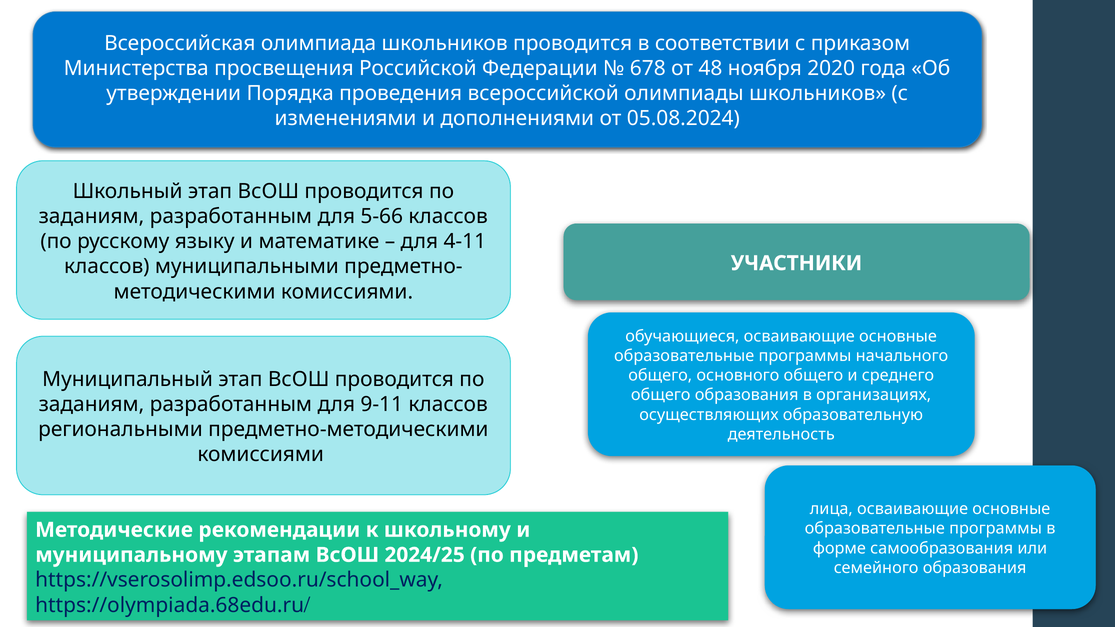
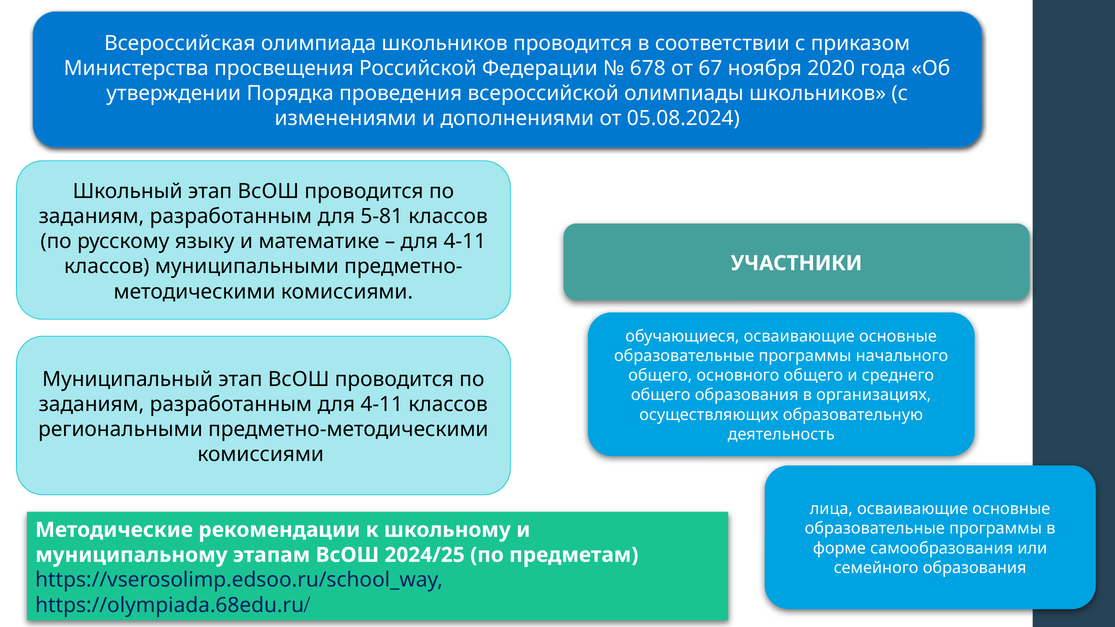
48: 48 -> 67 (710, 68)
5-66: 5-66 -> 5-81 (382, 216)
разработанным для 9-11: 9-11 -> 4-11 (382, 405)
